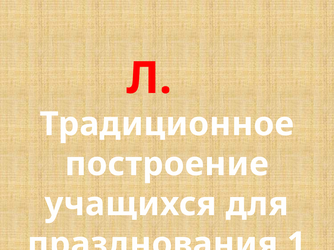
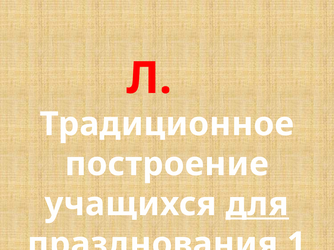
для underline: none -> present (257, 205)
